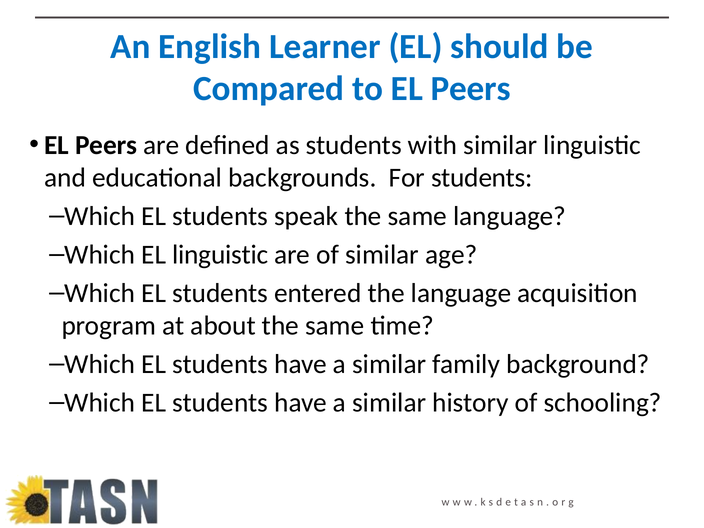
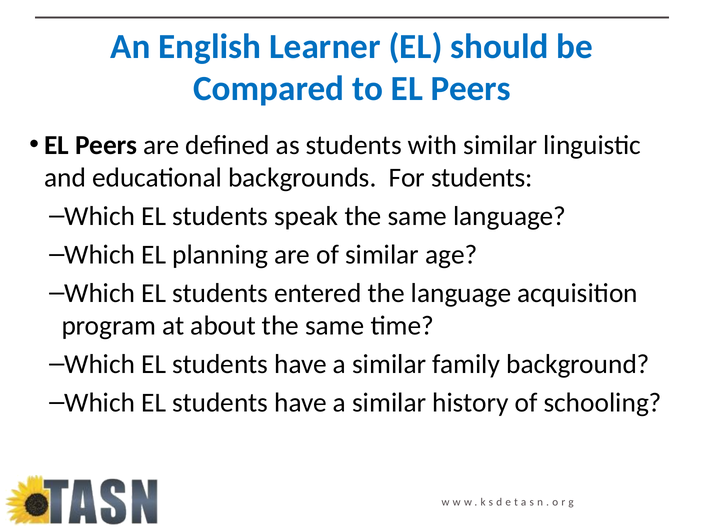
EL linguistic: linguistic -> planning (220, 255)
